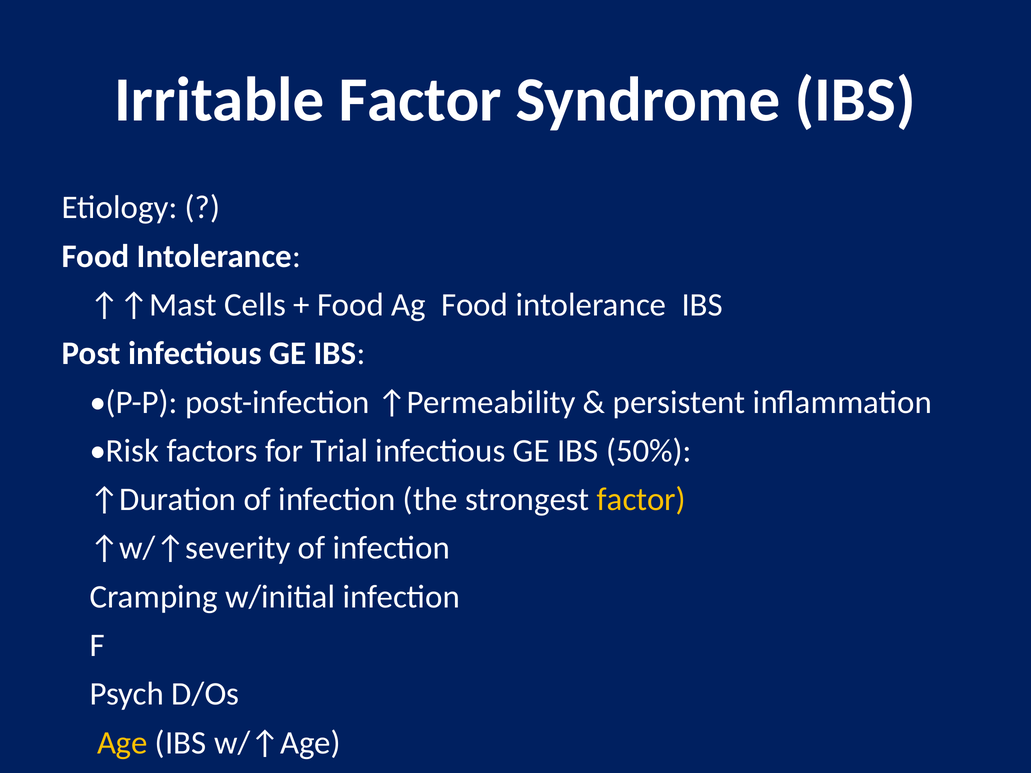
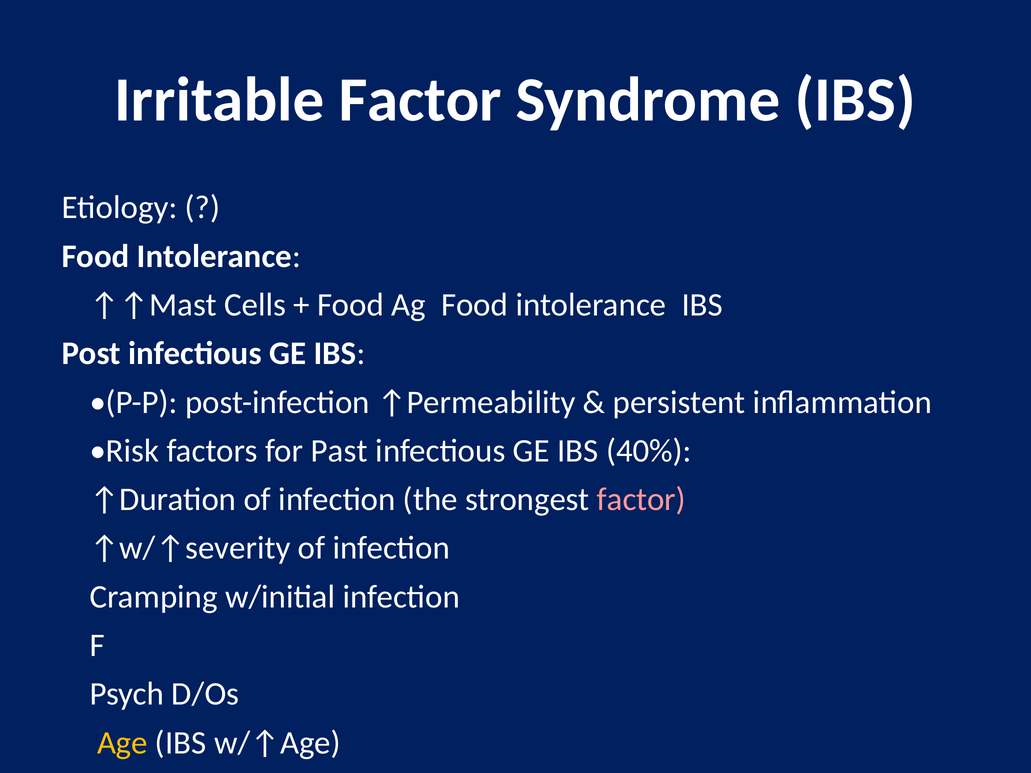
Trial: Trial -> Past (339, 451)
50%: 50% -> 40% (649, 451)
factor colour: yellow -> pink (641, 500)
